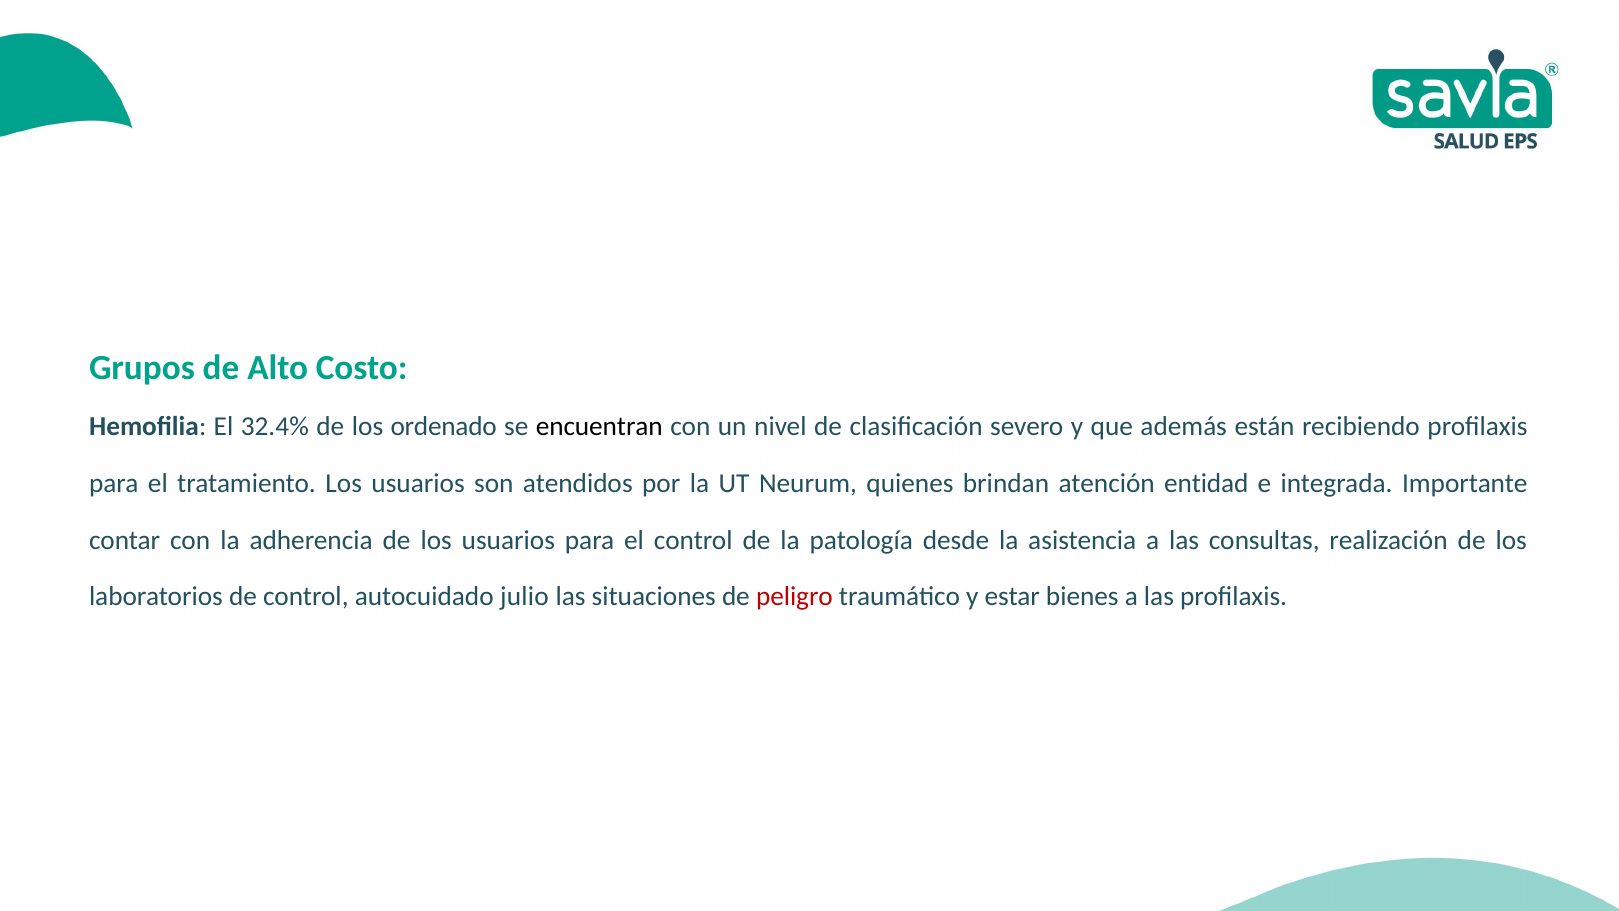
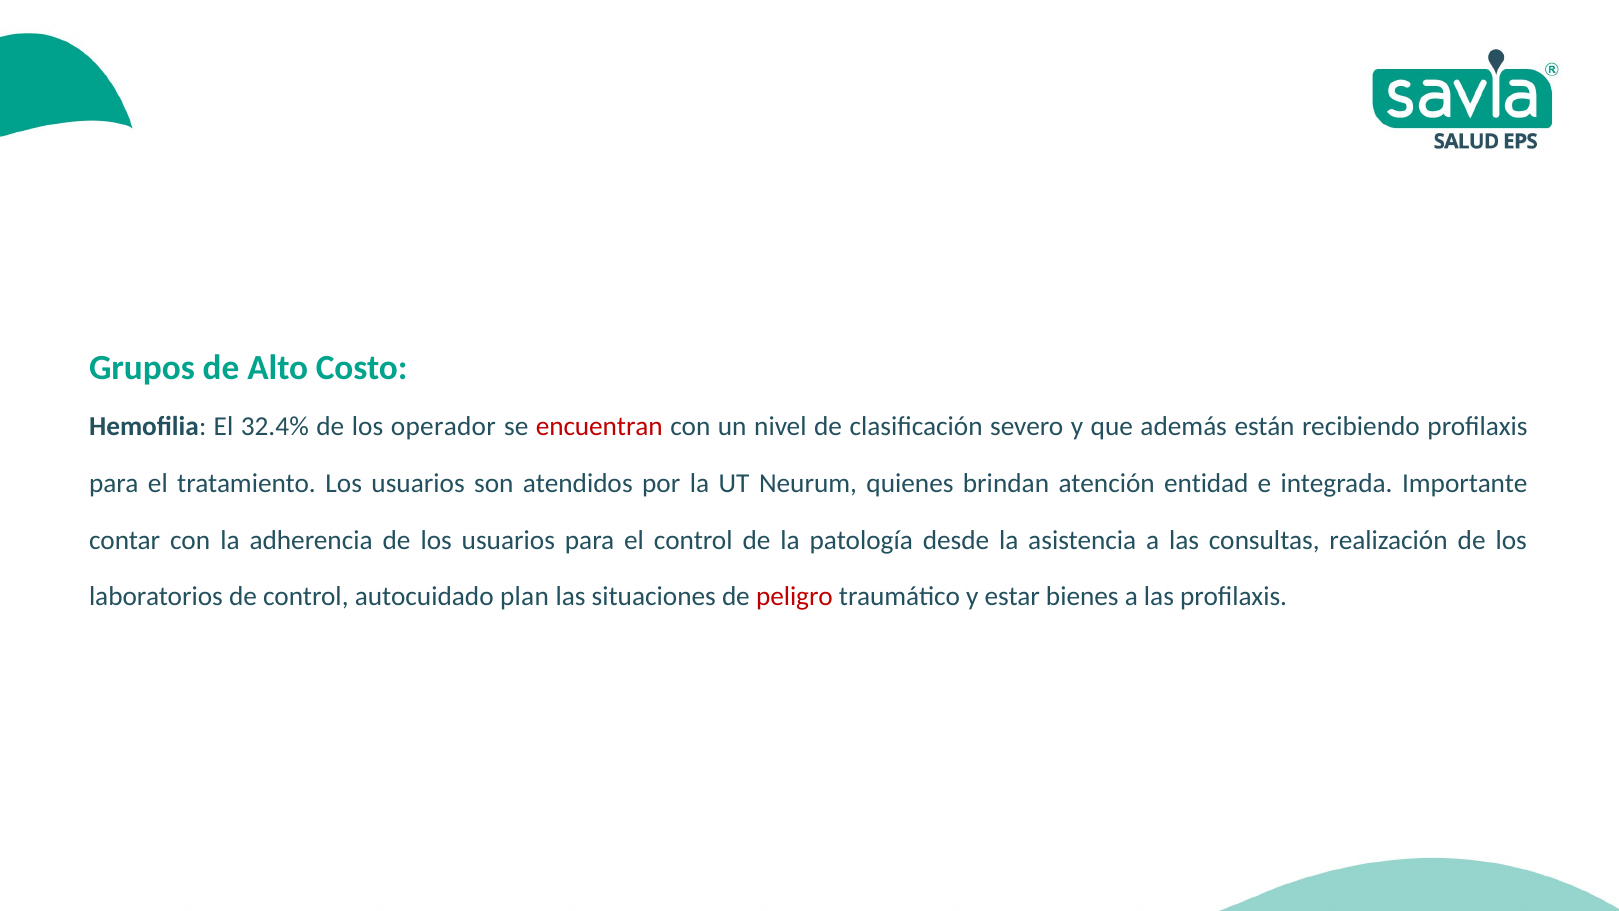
ordenado: ordenado -> operador (443, 427)
encuentran colour: black -> red (599, 427)
julio: julio -> plan (524, 597)
